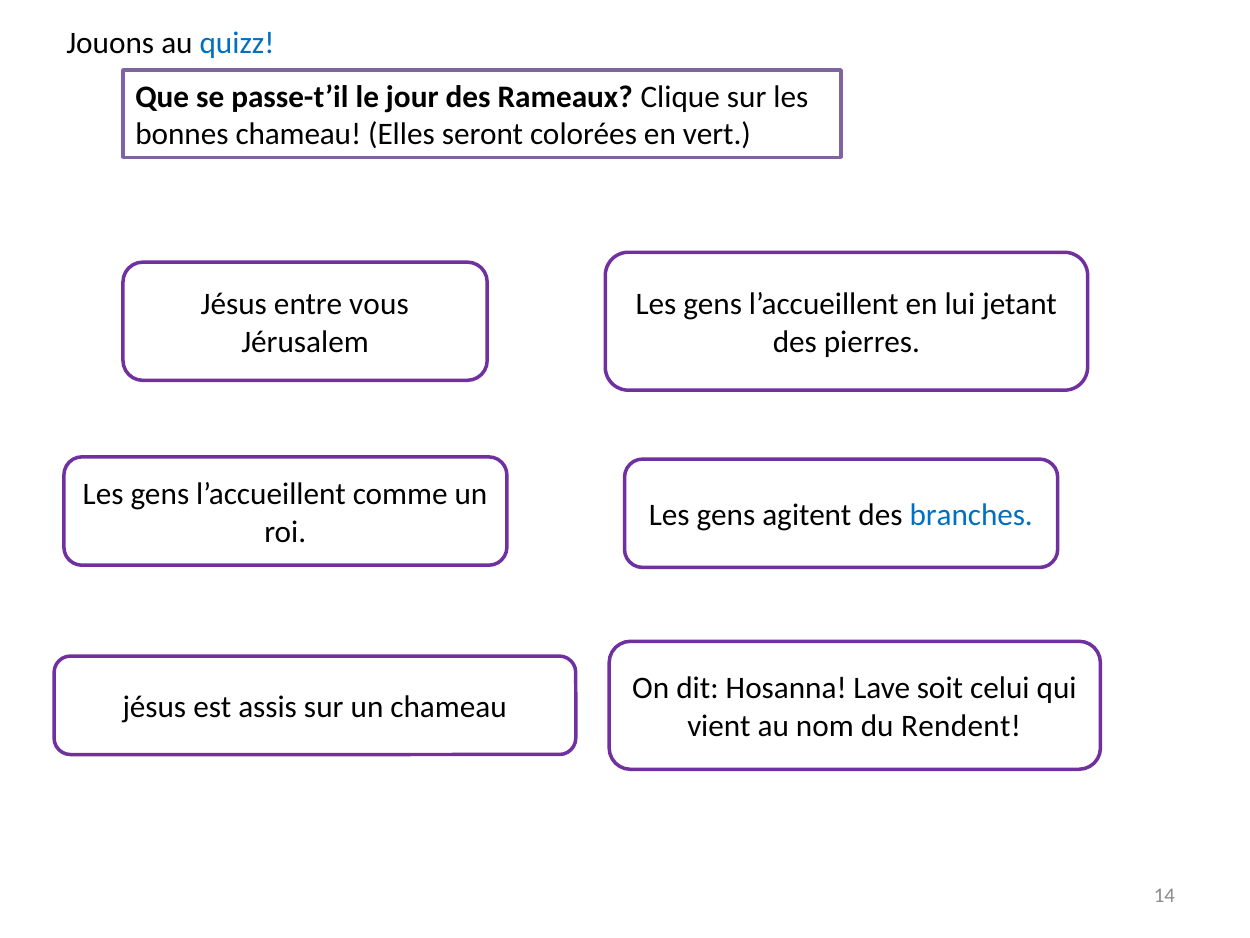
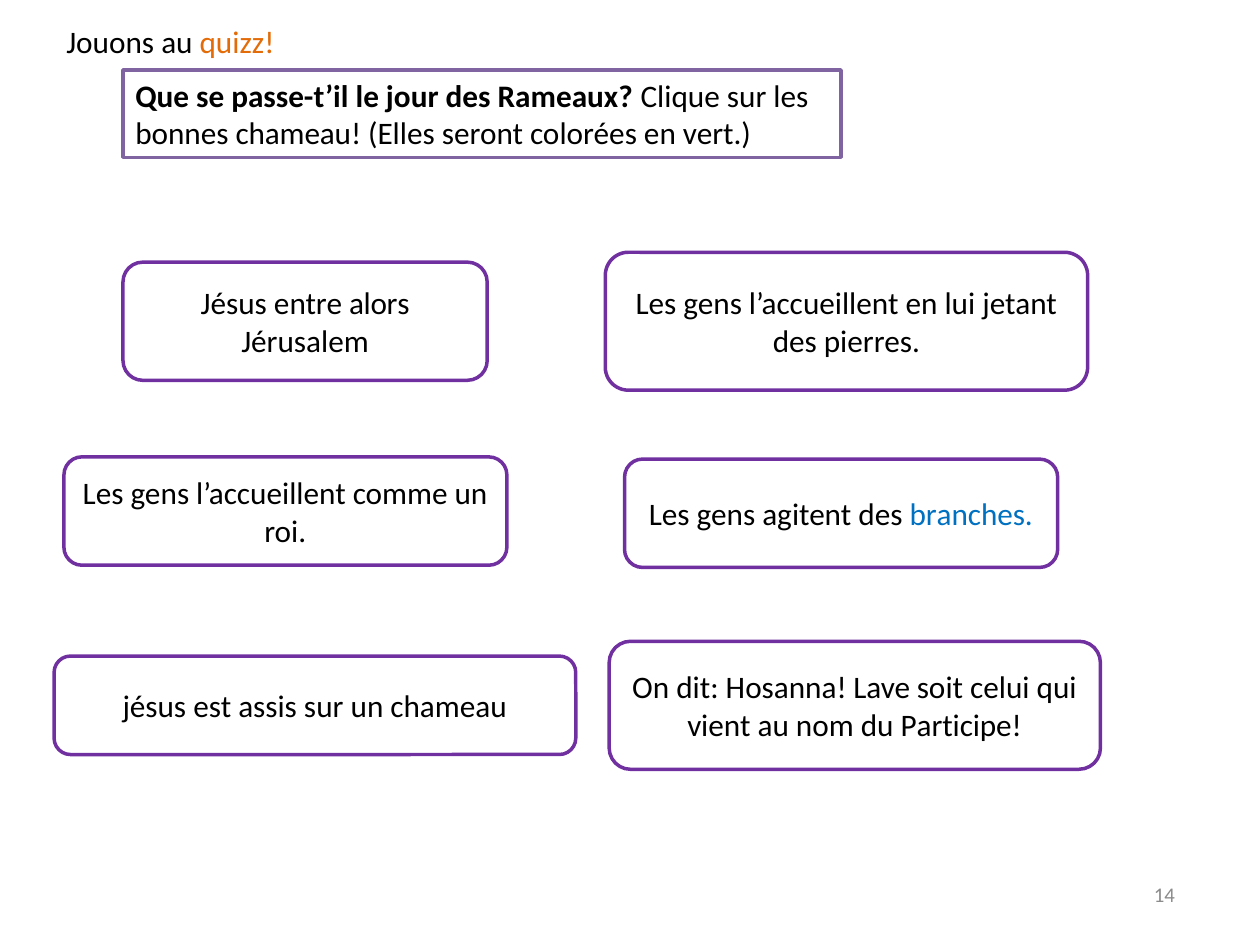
quizz colour: blue -> orange (237, 43)
vous: vous -> alors (379, 304)
Rendent: Rendent -> Participe (961, 726)
